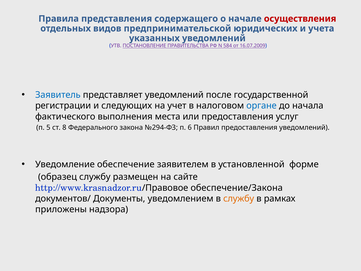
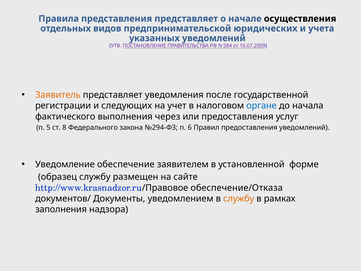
представления содержащего: содержащего -> представляет (186, 19)
осуществления colour: red -> black (300, 19)
Заявитель colour: blue -> orange (58, 95)
представляет уведомлений: уведомлений -> уведомления (174, 95)
места: места -> через (168, 116)
обеспечение/Закона: обеспечение/Закона -> обеспечение/Отказа (237, 188)
приложены: приложены -> заполнения (61, 209)
